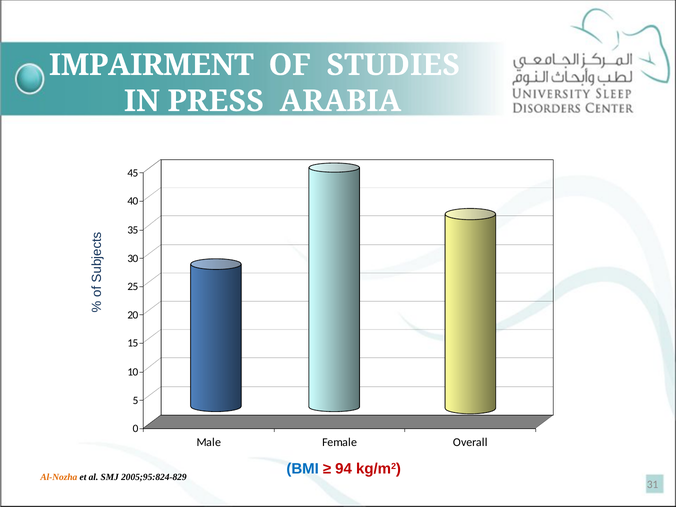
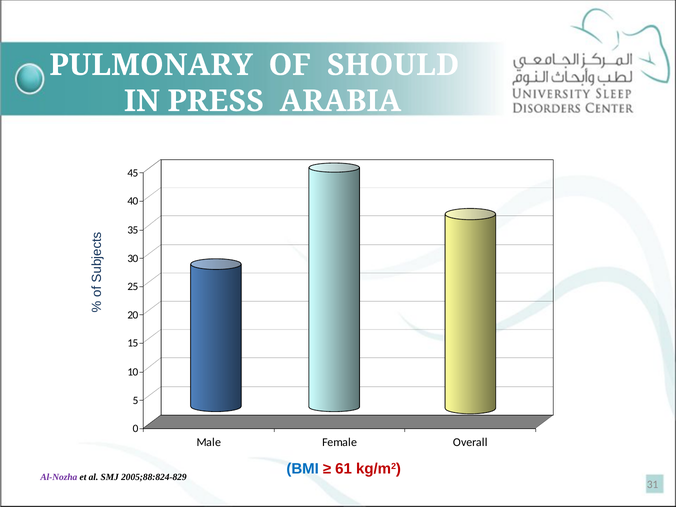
IMPAIRMENT: IMPAIRMENT -> PULMONARY (151, 65)
STUDIES: STUDIES -> SHOULD (393, 65)
94: 94 -> 61 (344, 469)
Al-Nozha colour: orange -> purple (59, 477)
2005;95:824-829: 2005;95:824-829 -> 2005;88:824-829 (154, 477)
